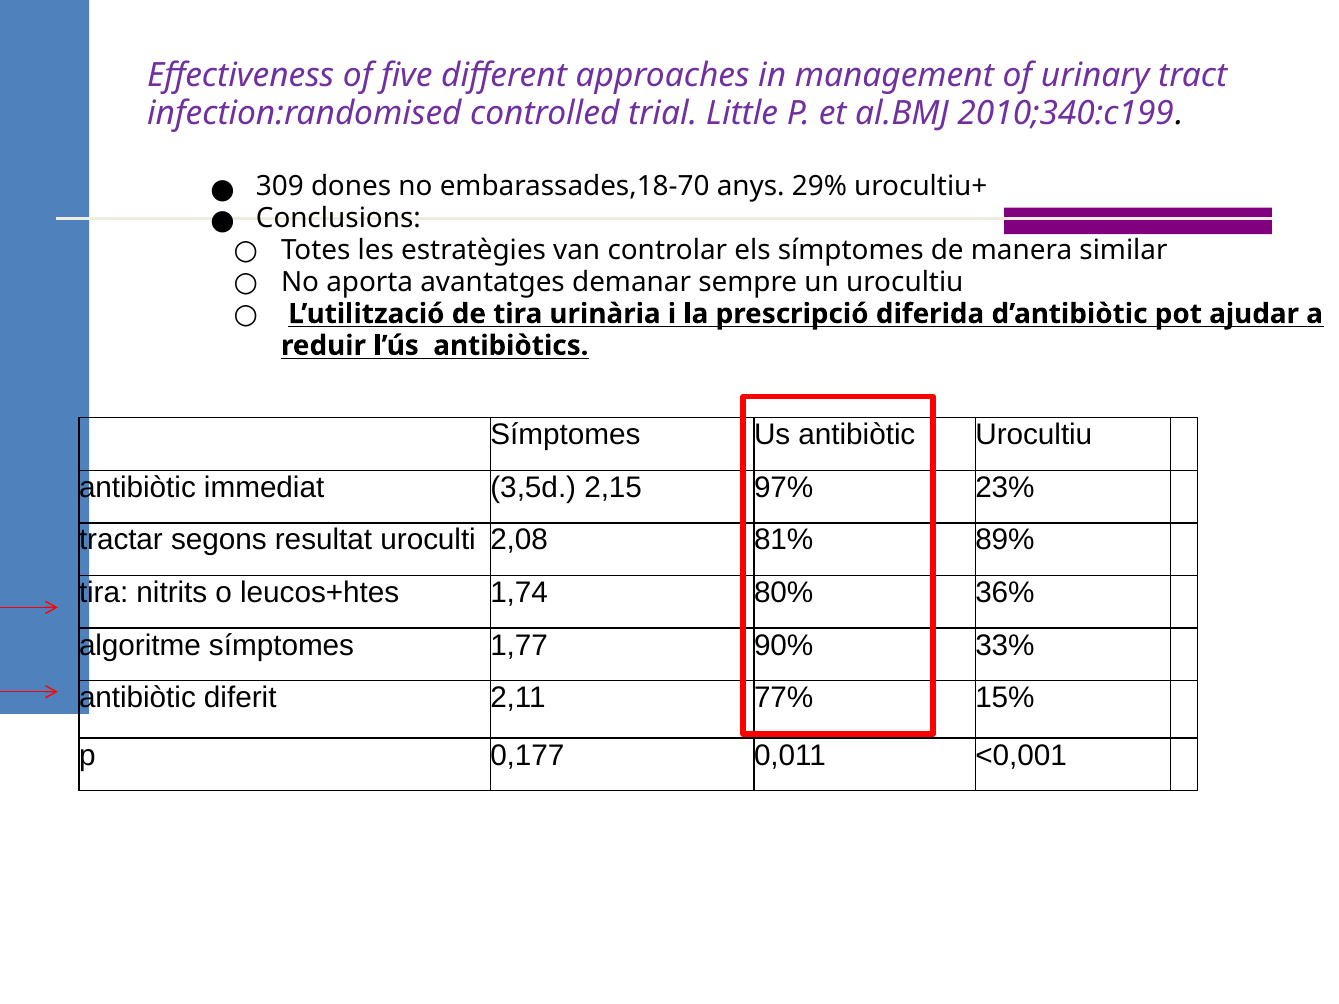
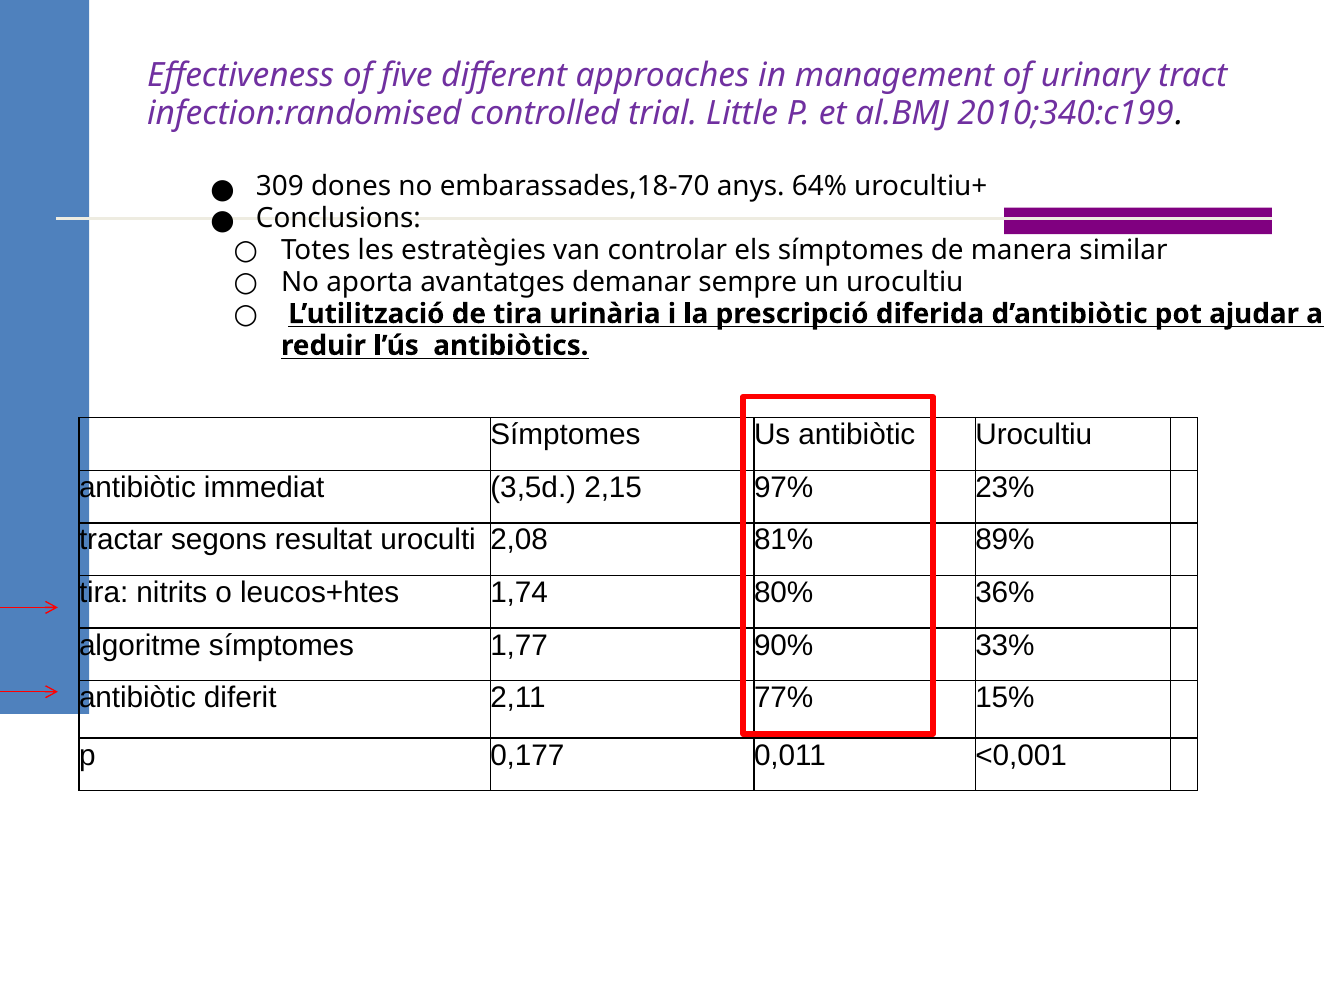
29%: 29% -> 64% (819, 187)
